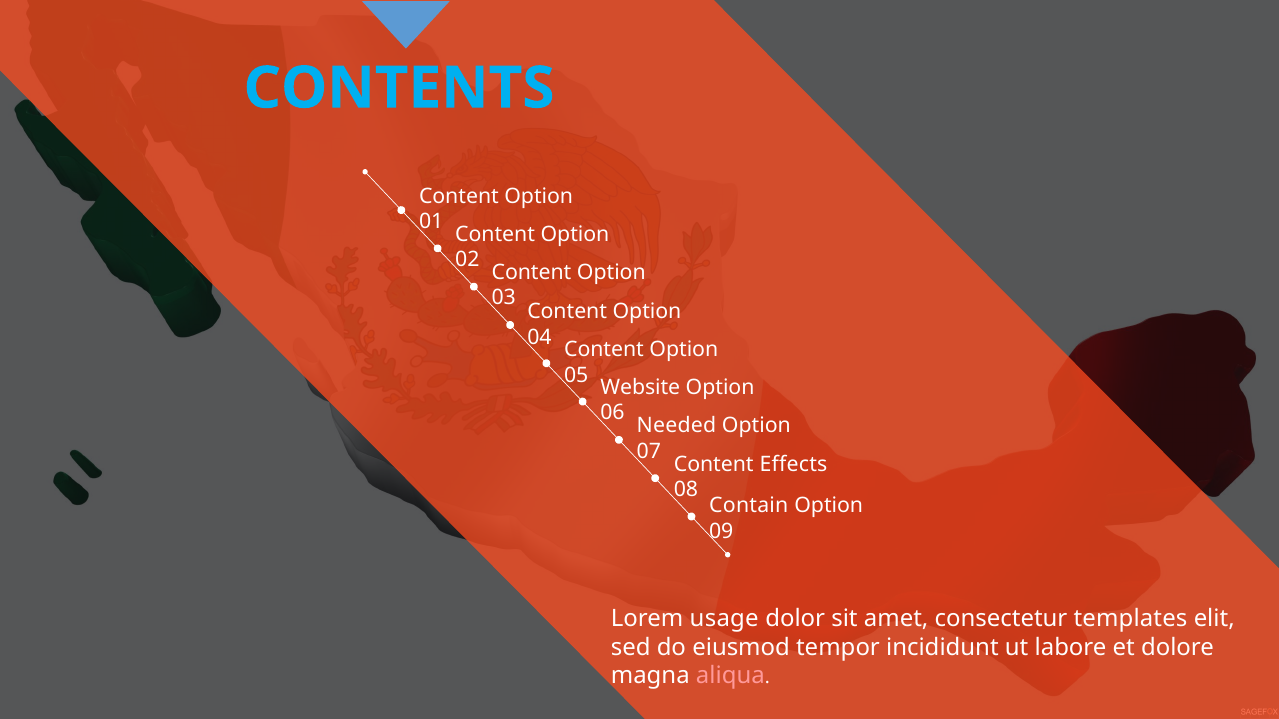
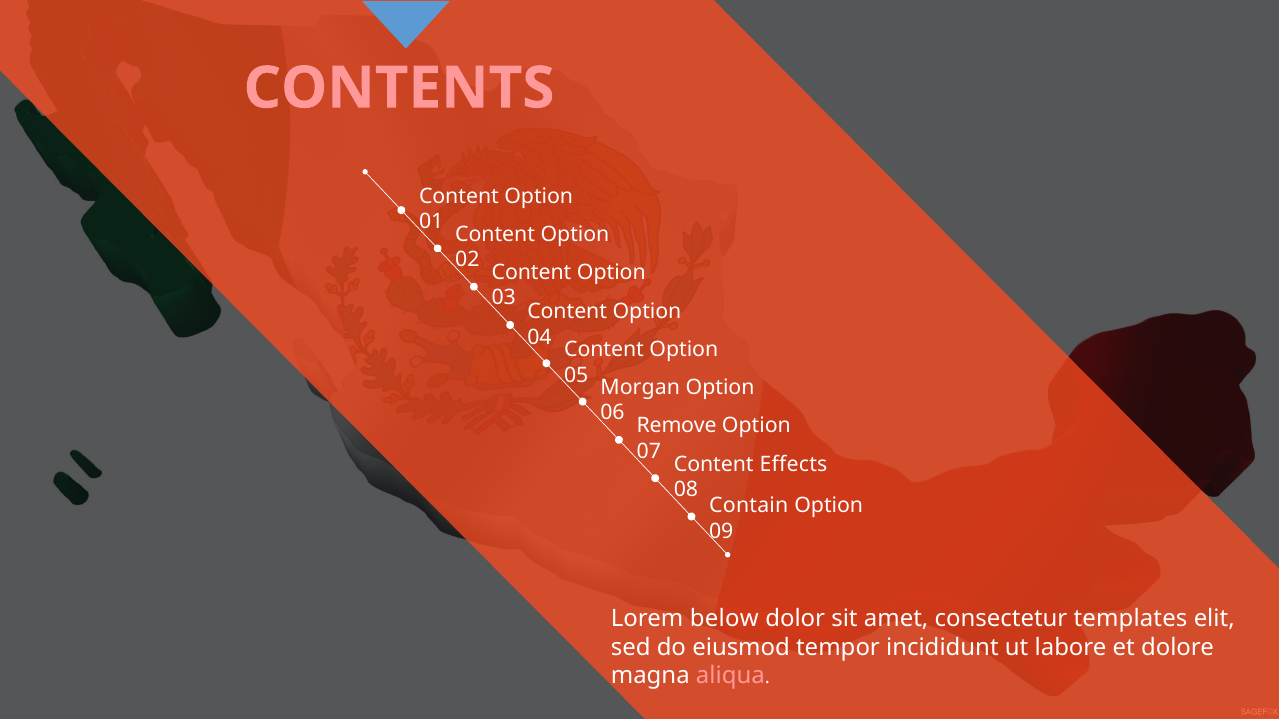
CONTENTS colour: light blue -> pink (399, 88)
Website: Website -> Morgan (640, 388)
Needed: Needed -> Remove (677, 426)
usage: usage -> below (724, 619)
